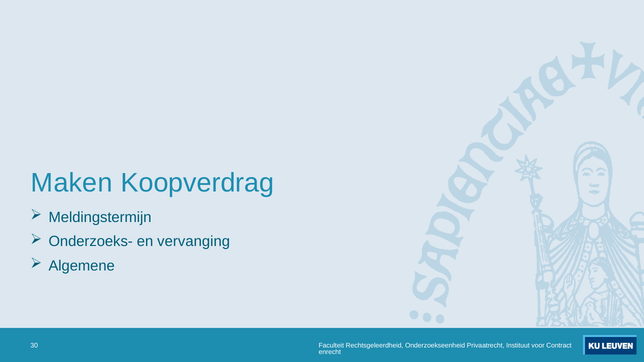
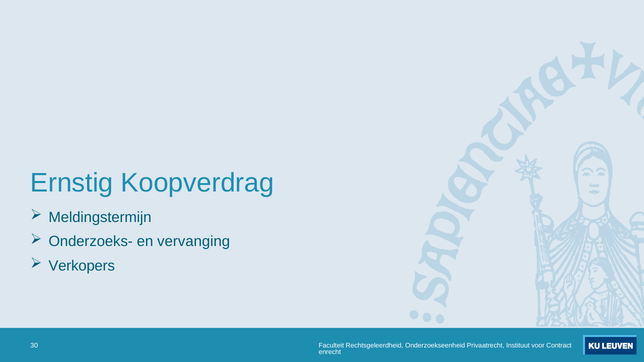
Maken: Maken -> Ernstig (72, 183)
Algemene: Algemene -> Verkopers (82, 266)
